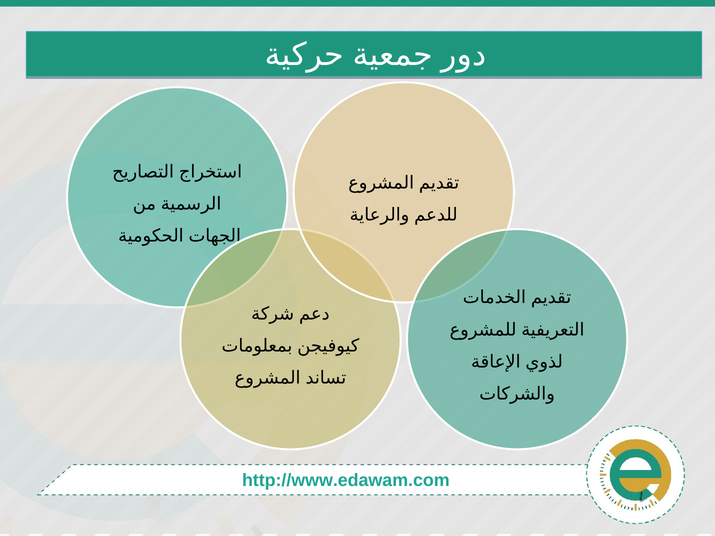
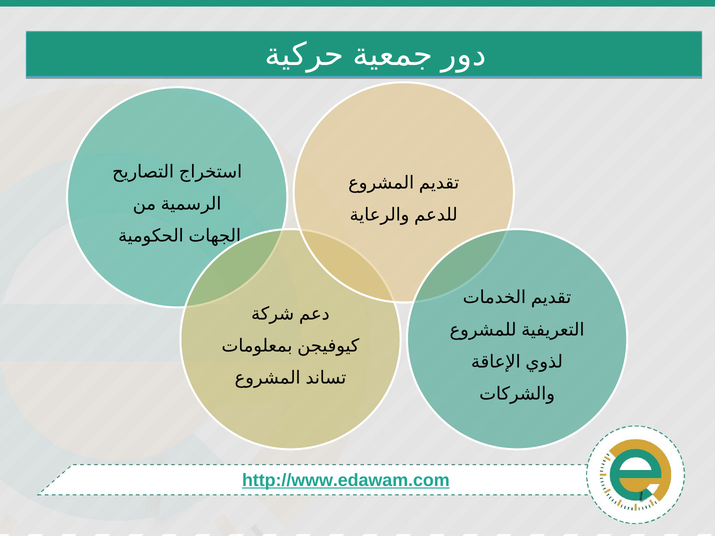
http://www.edawam.com underline: none -> present (346, 480)
